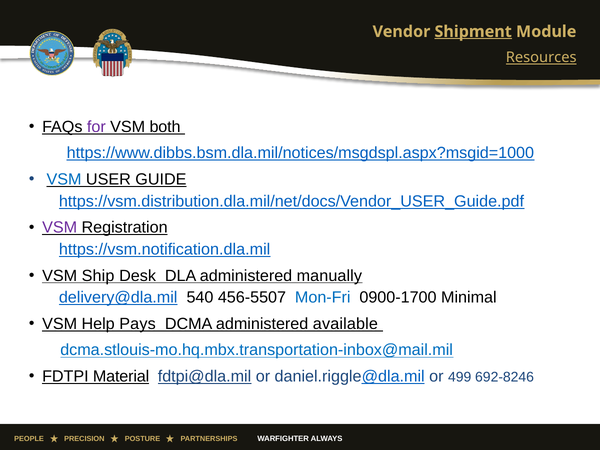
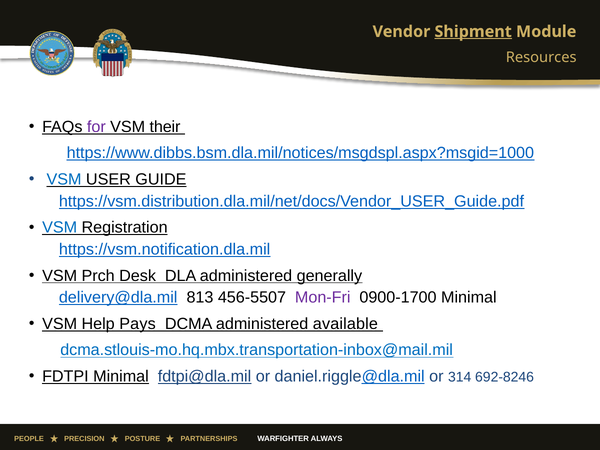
Resources underline: present -> none (541, 58)
both: both -> their (165, 127)
VSM colour: purple -> blue (60, 228)
Ship: Ship -> Prch (98, 276)
manually: manually -> generally (329, 276)
540: 540 -> 813 (200, 298)
Mon-Fri colour: blue -> purple (323, 298)
FDTPI Material: Material -> Minimal (121, 376)
499: 499 -> 314 (460, 377)
